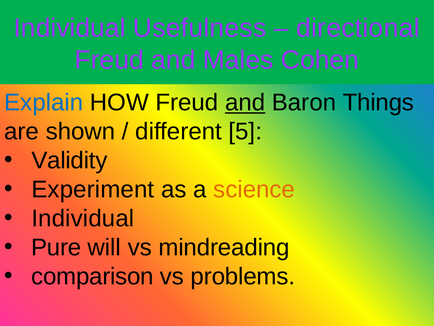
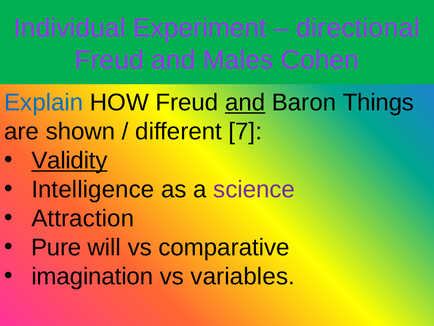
Usefulness: Usefulness -> Experiment (200, 28)
5: 5 -> 7 (245, 131)
Validity underline: none -> present (69, 160)
Experiment: Experiment -> Intelligence (93, 189)
science colour: orange -> purple (254, 189)
Individual: Individual -> Attraction (83, 218)
mindreading: mindreading -> comparative (224, 247)
comparison: comparison -> imagination (92, 276)
problems: problems -> variables (243, 276)
